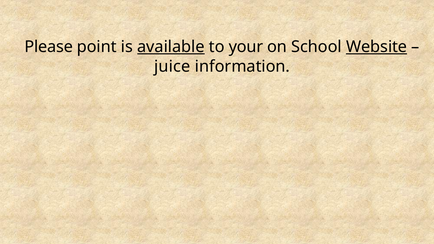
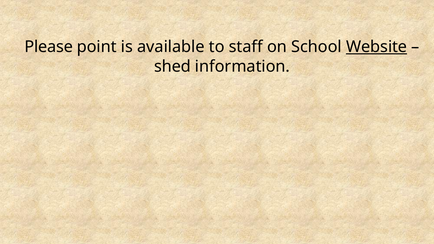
available underline: present -> none (171, 47)
your: your -> staff (246, 47)
juice: juice -> shed (172, 66)
